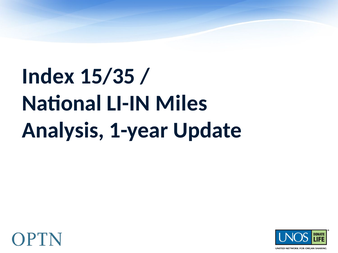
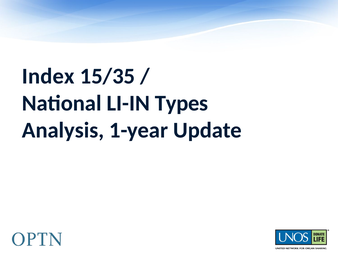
Miles: Miles -> Types (182, 103)
